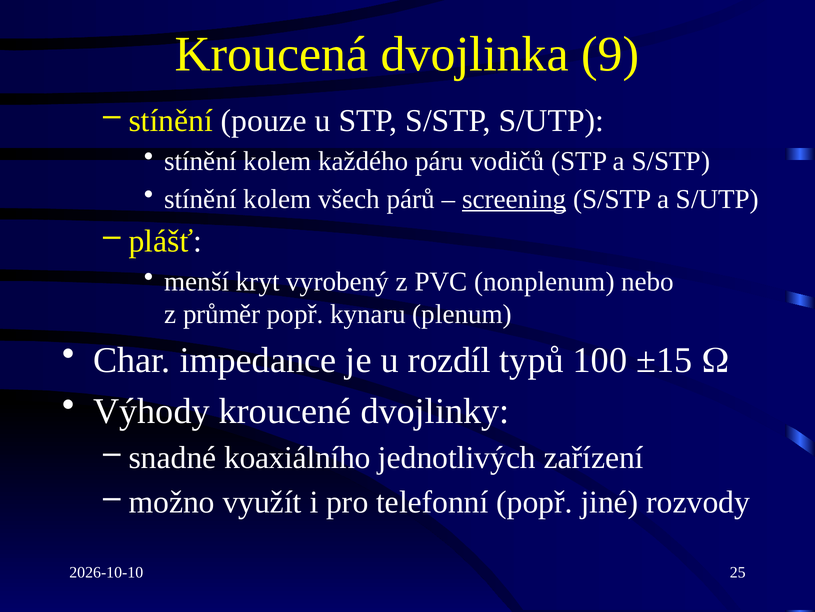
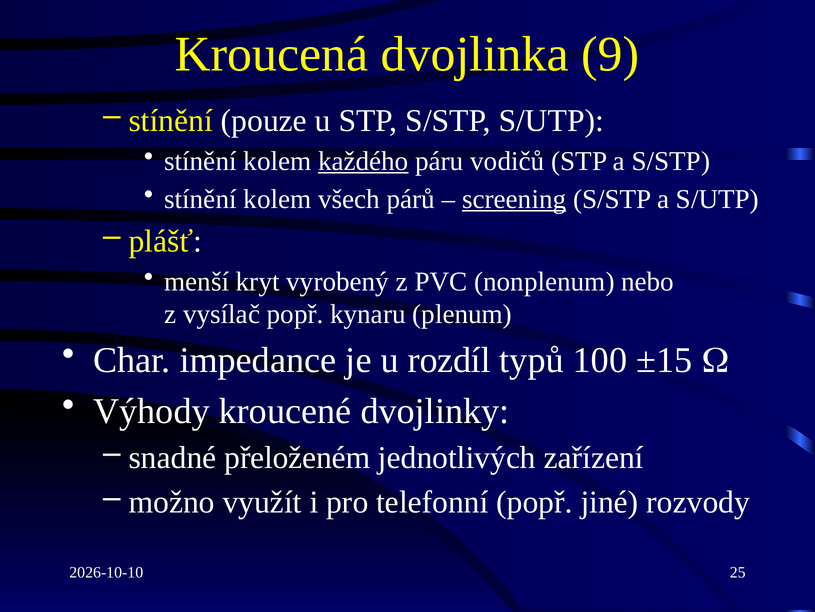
každého underline: none -> present (363, 161)
průměr: průměr -> vysílač (222, 314)
koaxiálního: koaxiálního -> přeloženém (297, 457)
